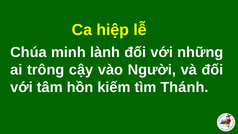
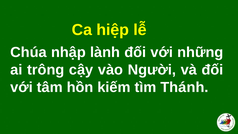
minh: minh -> nhập (68, 52)
